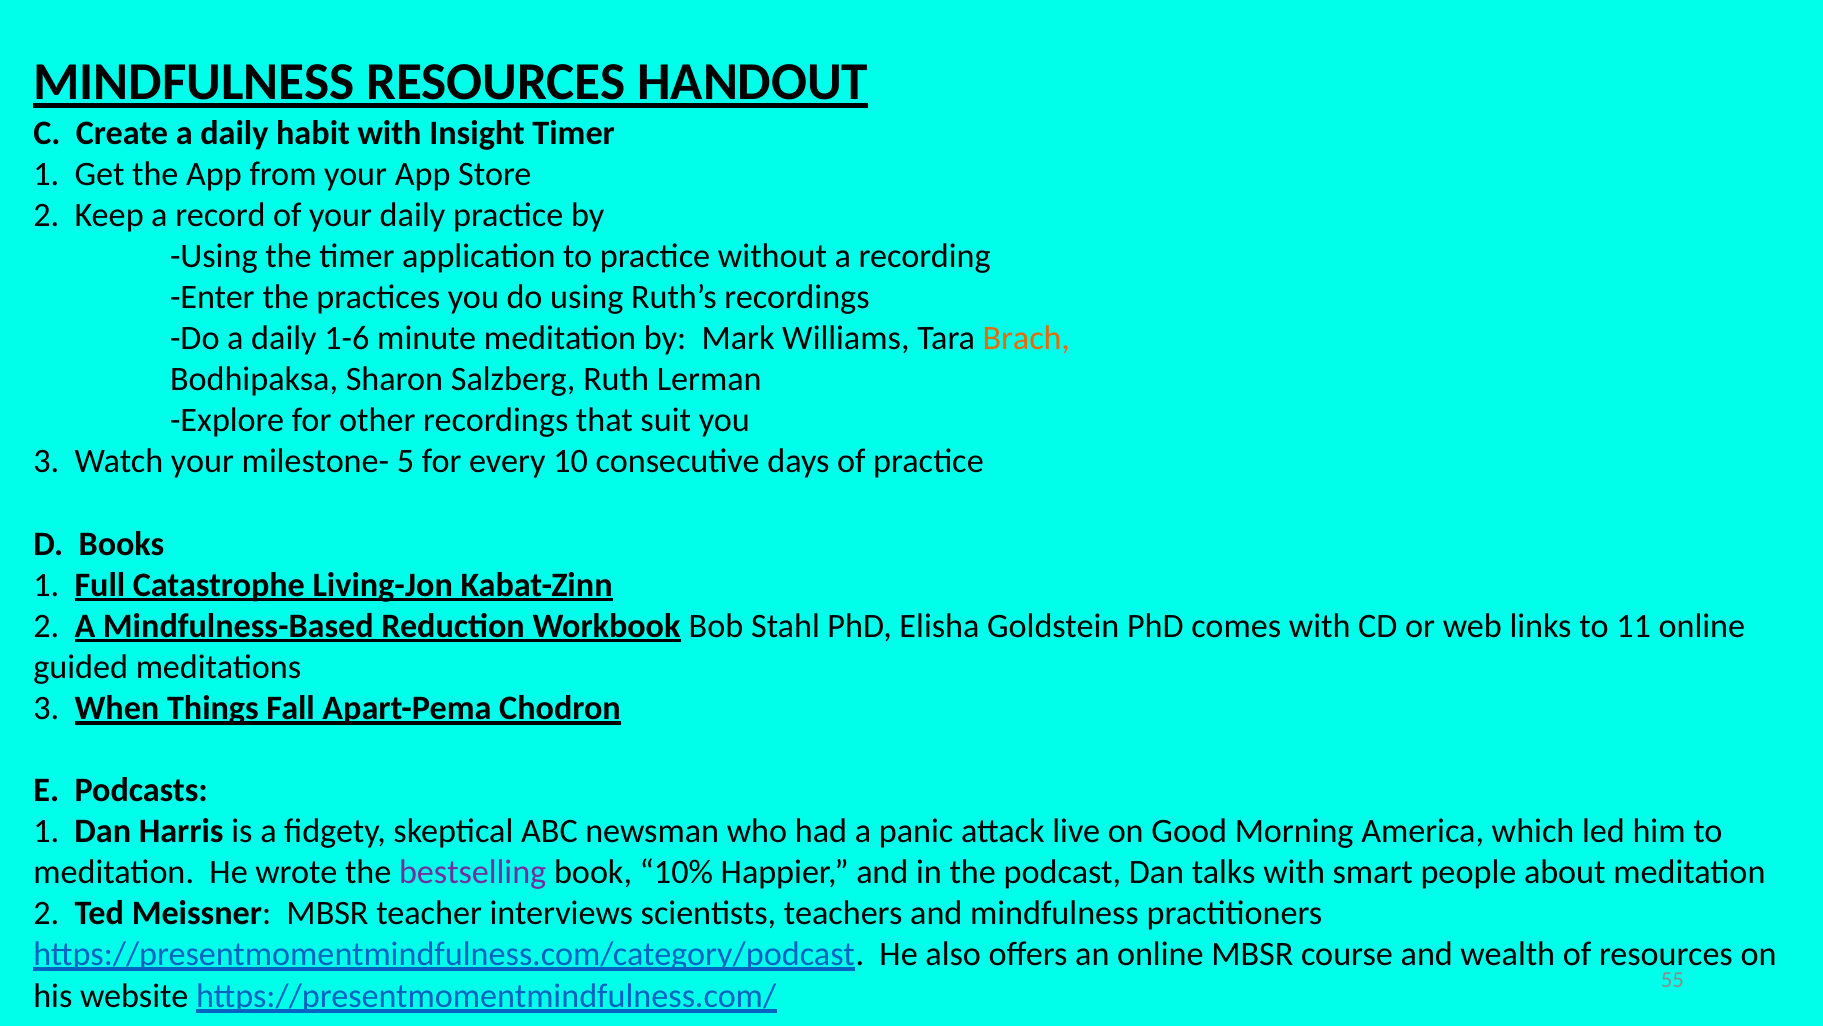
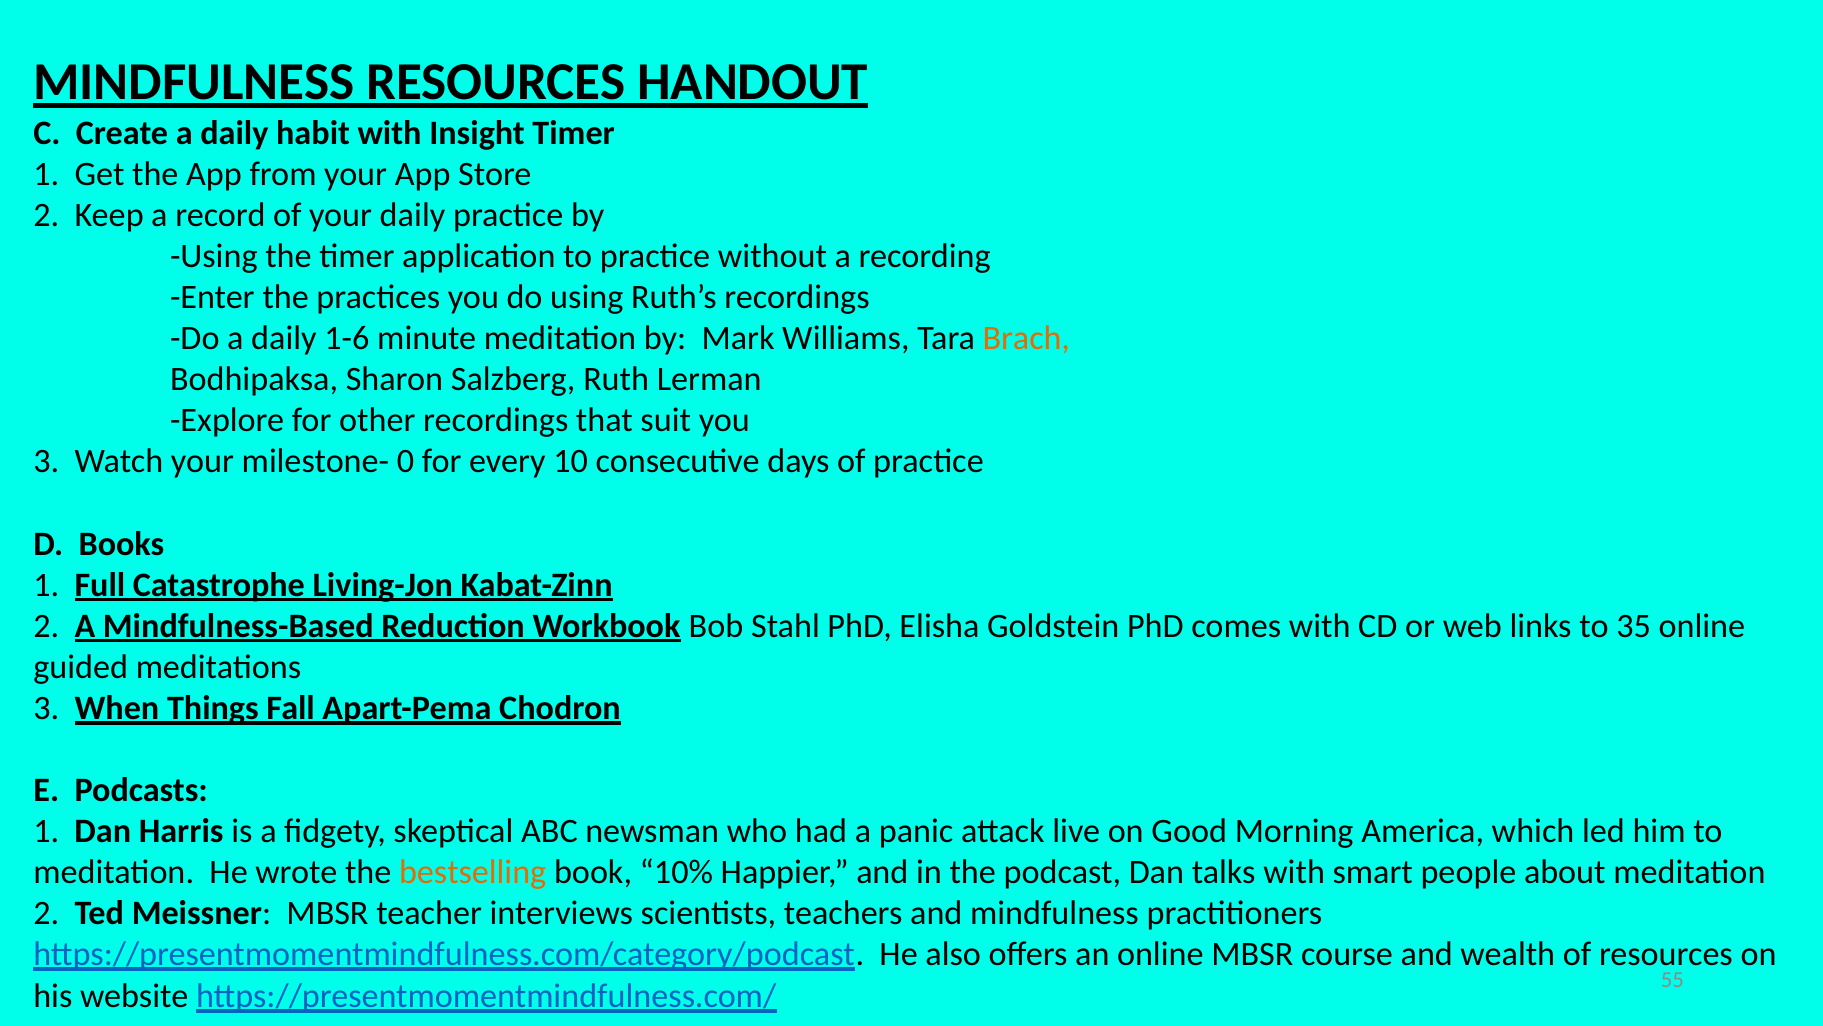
5: 5 -> 0 (405, 461)
11: 11 -> 35 (1634, 626)
bestselling colour: purple -> orange (473, 872)
